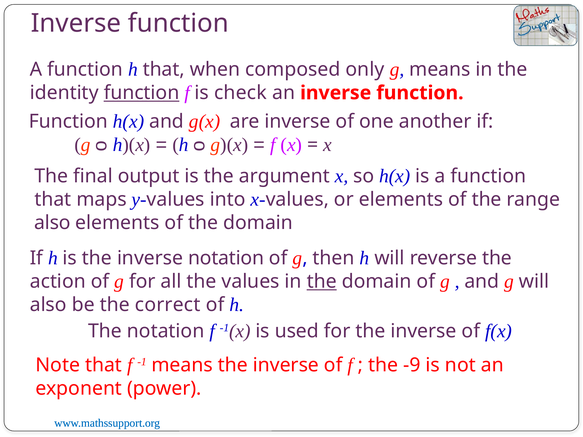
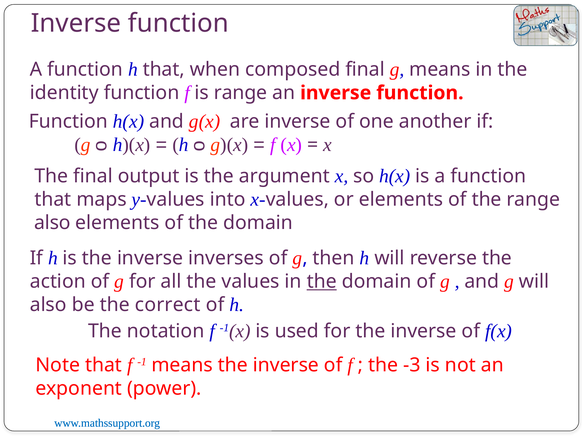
composed only: only -> final (365, 70)
function underline: present -> none (142, 93)
is check: check -> range (241, 93)
inverse notation: notation -> inverses (226, 258)
-9: -9 -> -3 (412, 365)
